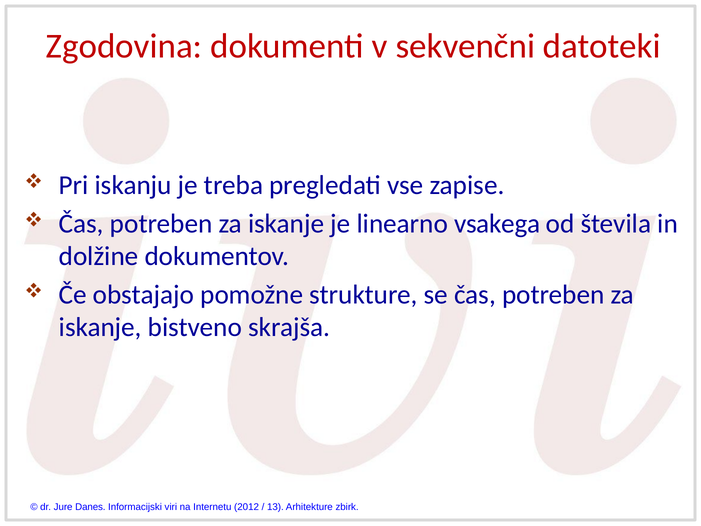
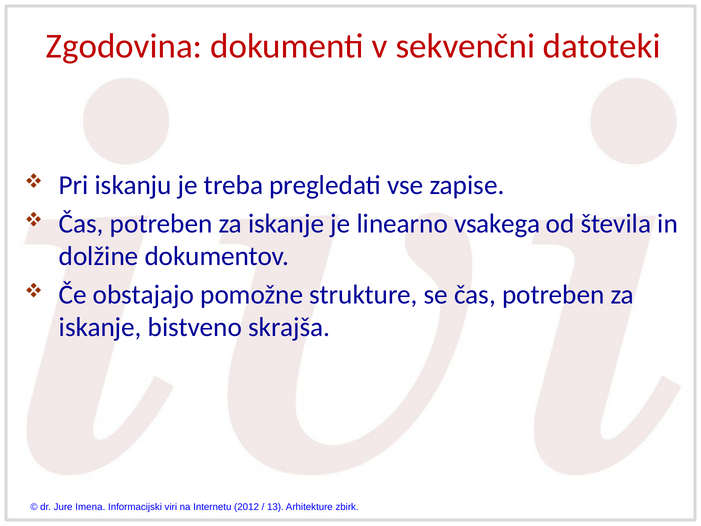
Danes: Danes -> Imena (90, 507)
